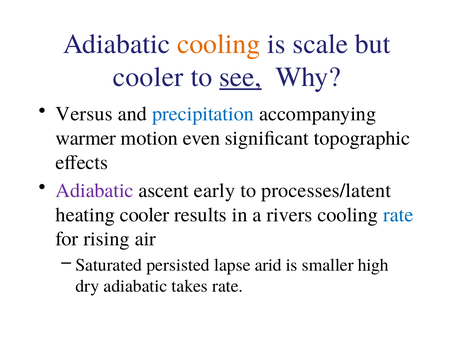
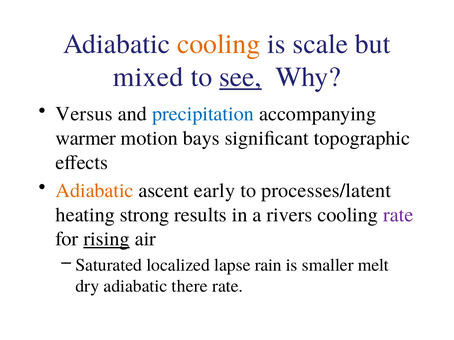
cooler: cooler -> mixed (148, 77)
even: even -> bays (201, 138)
Adiabatic colour: purple -> orange (95, 191)
heating cooler: cooler -> strong (145, 215)
rate colour: blue -> purple (398, 215)
rising underline: none -> present (107, 239)
persisted: persisted -> localized (178, 265)
arid: arid -> rain (268, 265)
high: high -> melt (373, 265)
takes: takes -> there (190, 287)
